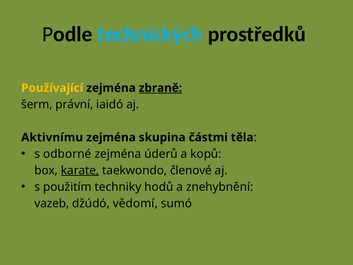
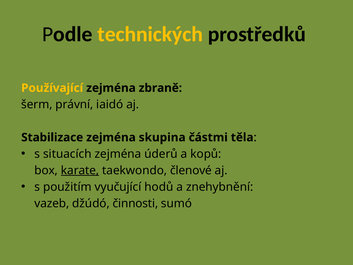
technických colour: light blue -> yellow (150, 34)
zbraně underline: present -> none (160, 88)
Aktivnímu: Aktivnímu -> Stabilizace (52, 137)
odborné: odborné -> situacích (67, 154)
techniky: techniky -> vyučující (118, 187)
vědomí: vědomí -> činnosti (135, 203)
